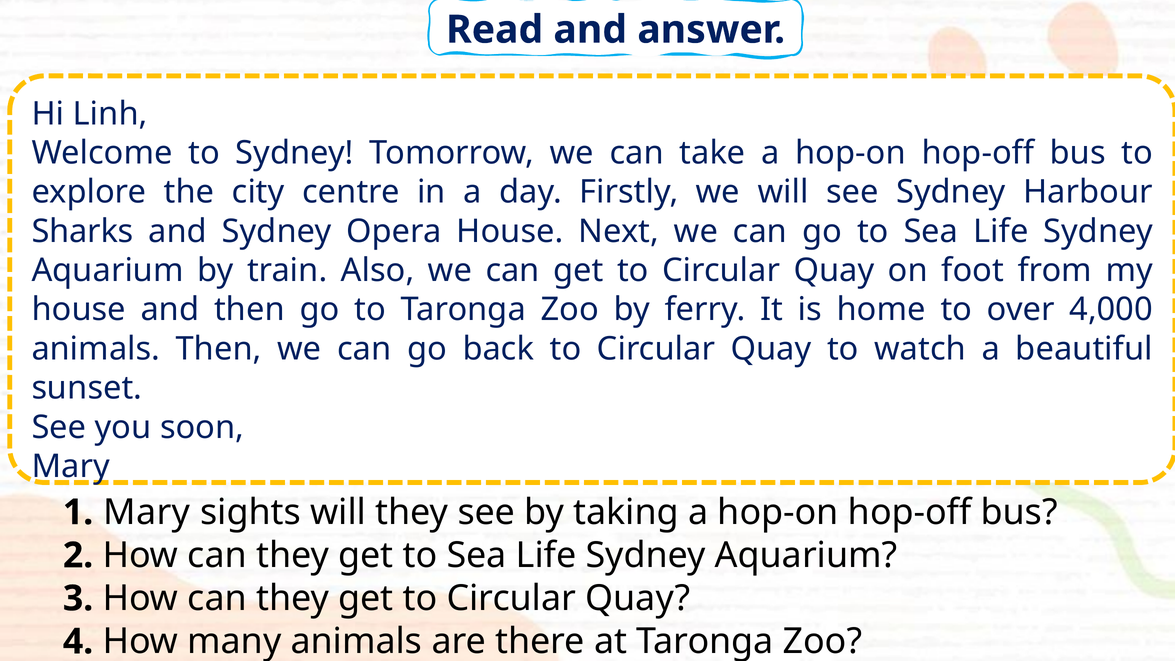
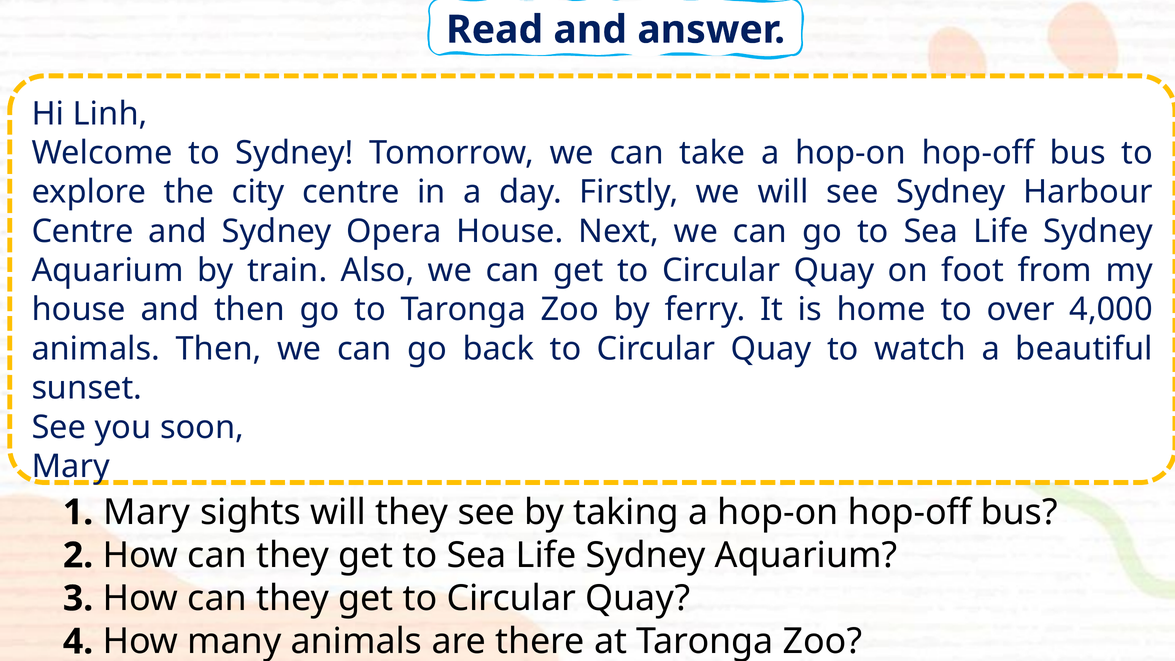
Sharks: Sharks -> Centre (83, 231)
